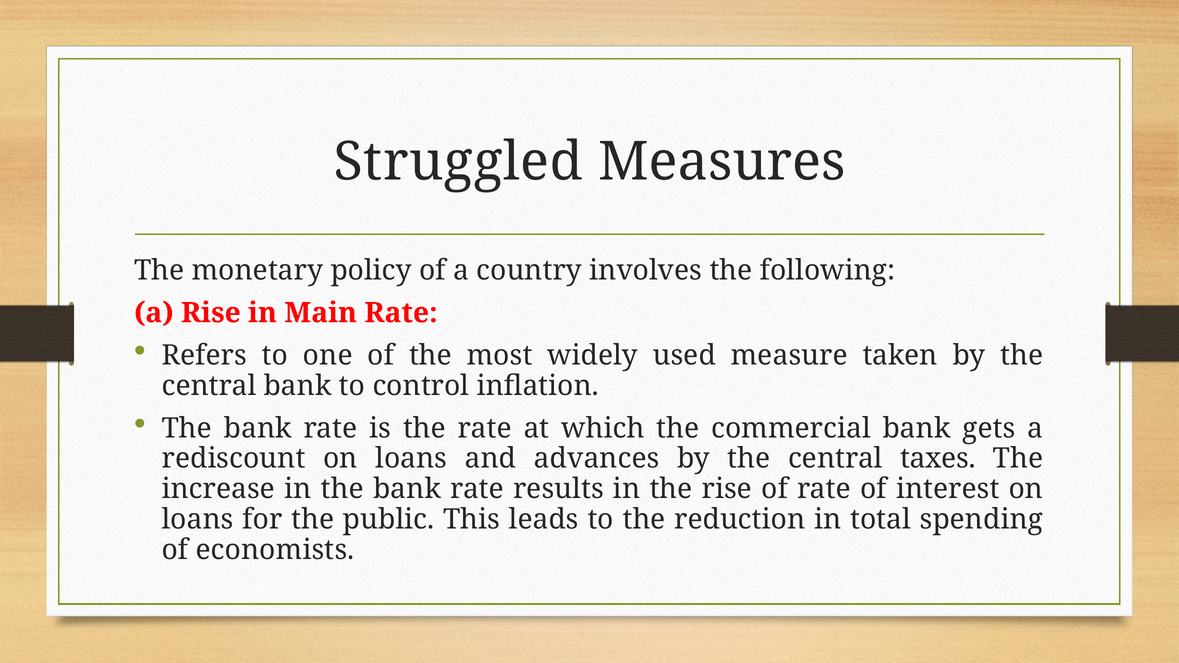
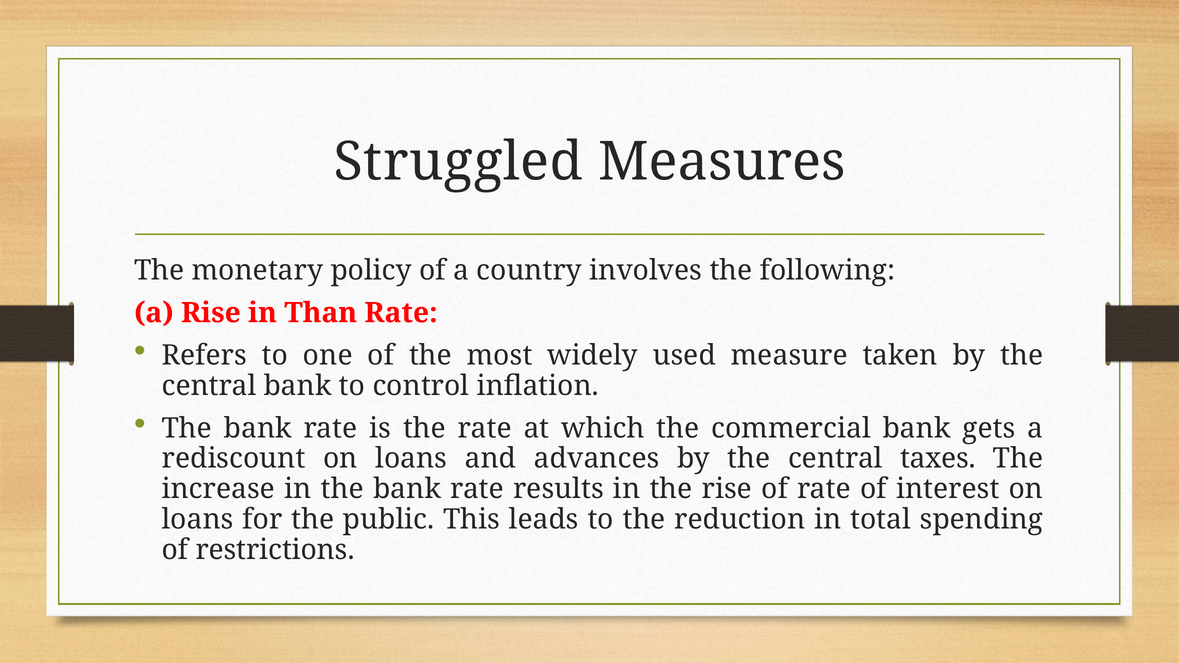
Main: Main -> Than (321, 313)
economists: economists -> restrictions (275, 550)
